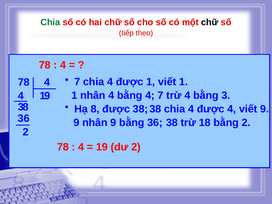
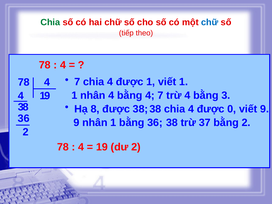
chữ colour: black -> blue (210, 22)
được 4: 4 -> 0 (232, 109)
18: 18 -> 37 (205, 123)
nhân 9: 9 -> 1 (113, 123)
